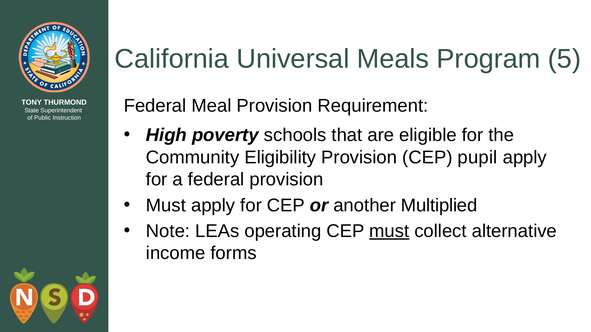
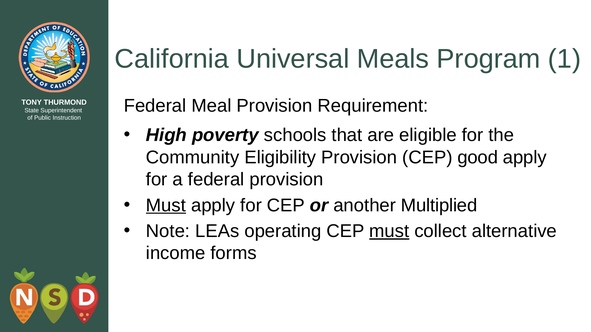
5: 5 -> 1 (565, 59)
pupil: pupil -> good (478, 158)
Must underline: none -> present (166, 206)
